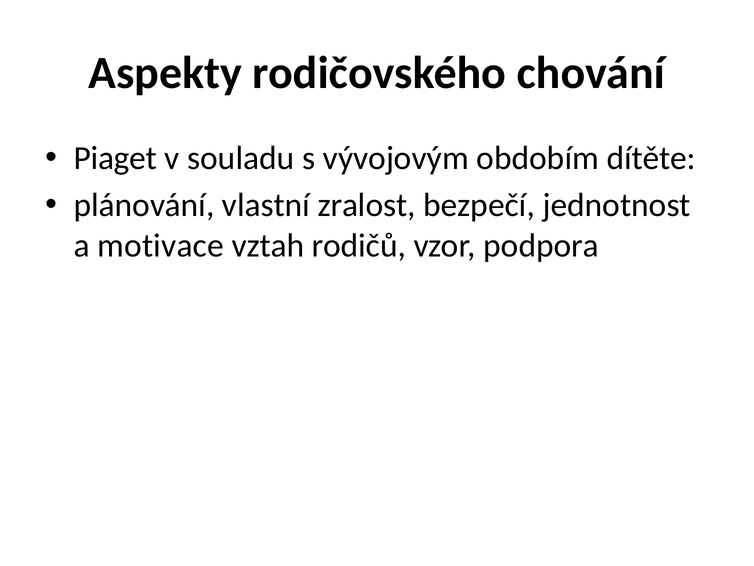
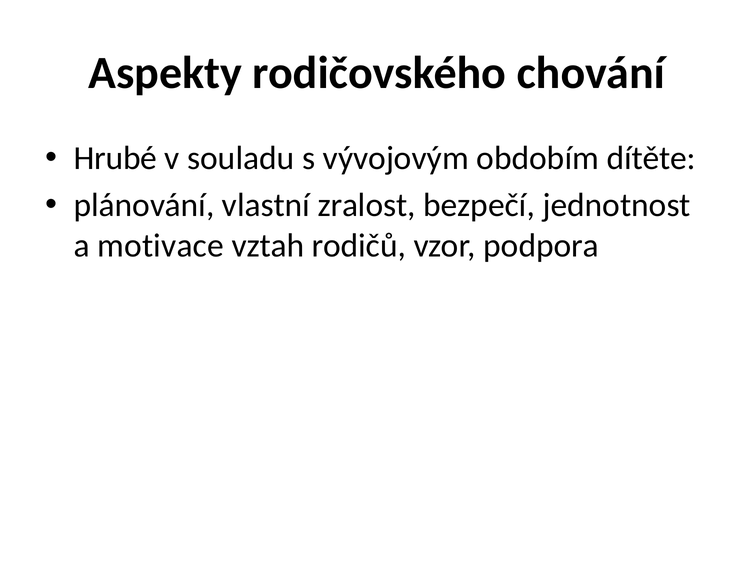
Piaget: Piaget -> Hrubé (115, 158)
